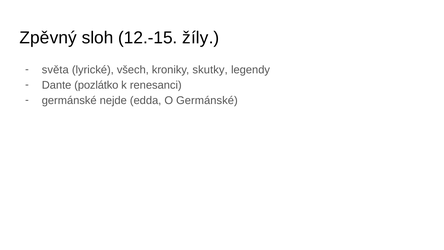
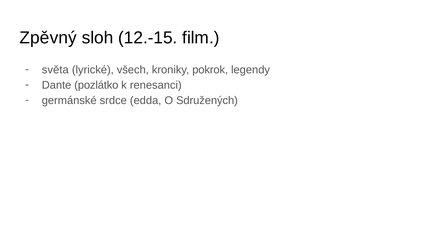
žíly: žíly -> film (201, 38)
skutky: skutky -> pokrok (210, 70)
nejde: nejde -> srdce (113, 100)
O Germánské: Germánské -> Sdružených (207, 100)
